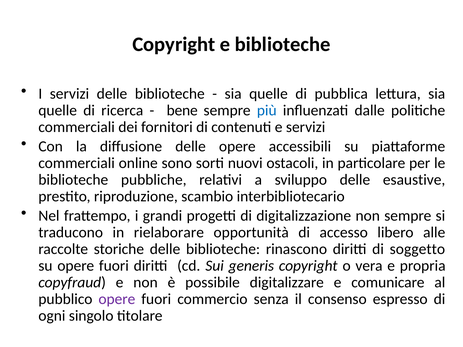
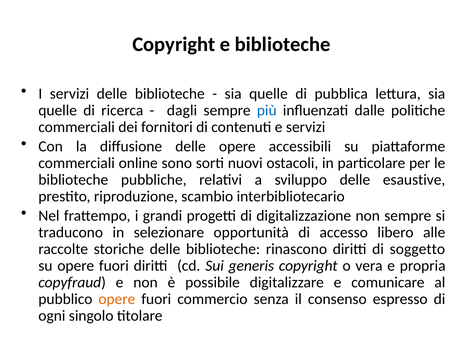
bene: bene -> dagli (182, 110)
rielaborare: rielaborare -> selezionare (169, 233)
opere colour: purple -> orange (117, 299)
